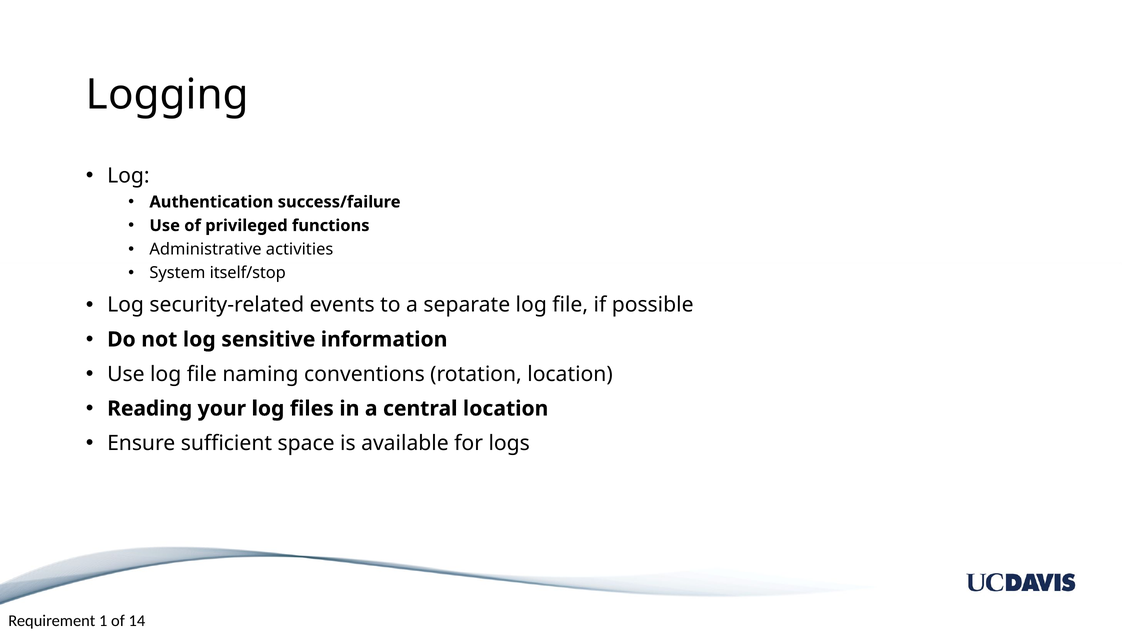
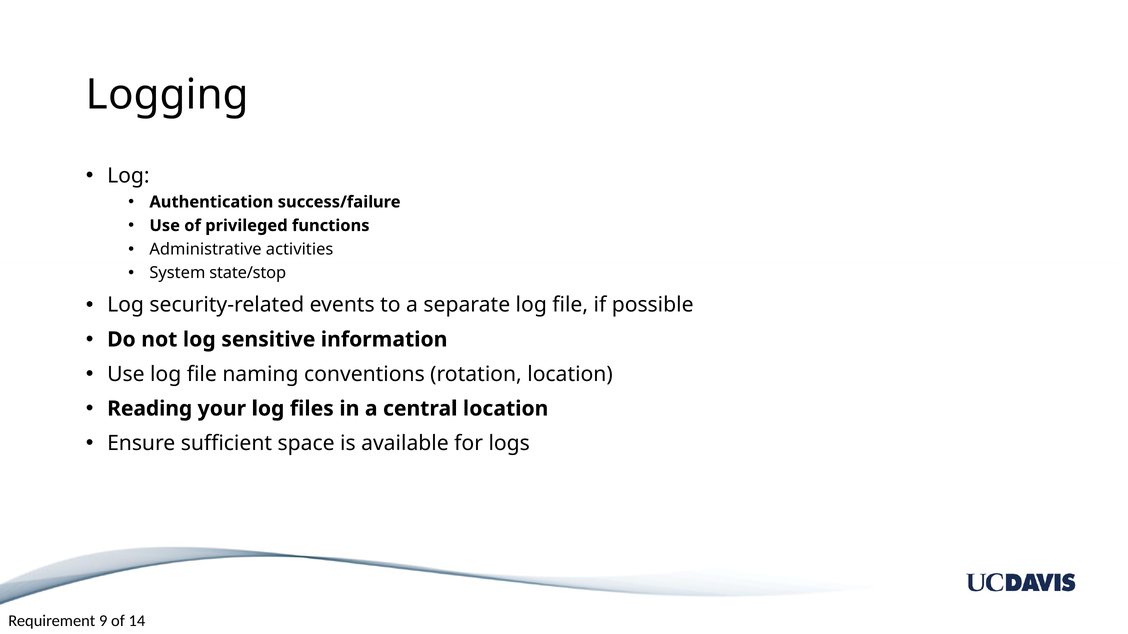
itself/stop: itself/stop -> state/stop (248, 273)
1: 1 -> 9 (103, 621)
